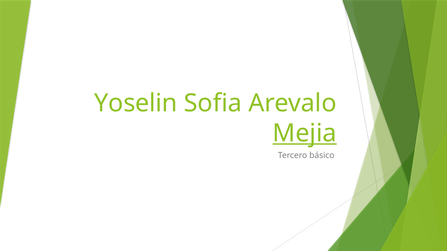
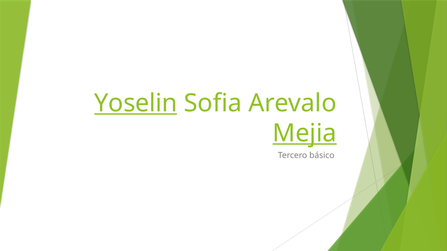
Yoselin underline: none -> present (136, 103)
